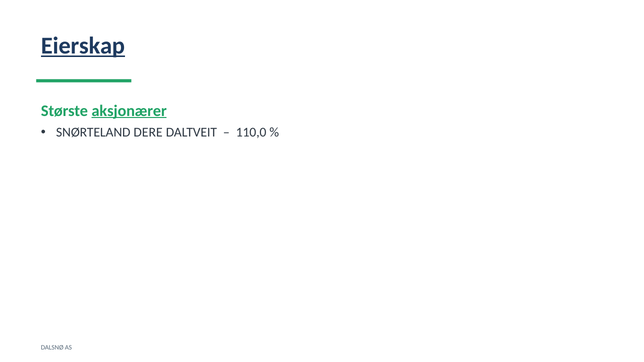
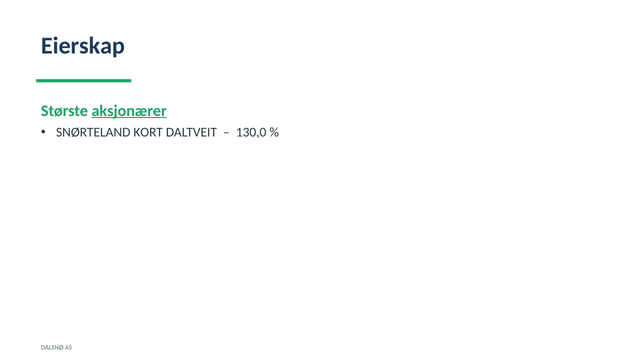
Eierskap underline: present -> none (83, 46)
DERE: DERE -> KORT (148, 132)
110,0: 110,0 -> 130,0 (251, 132)
